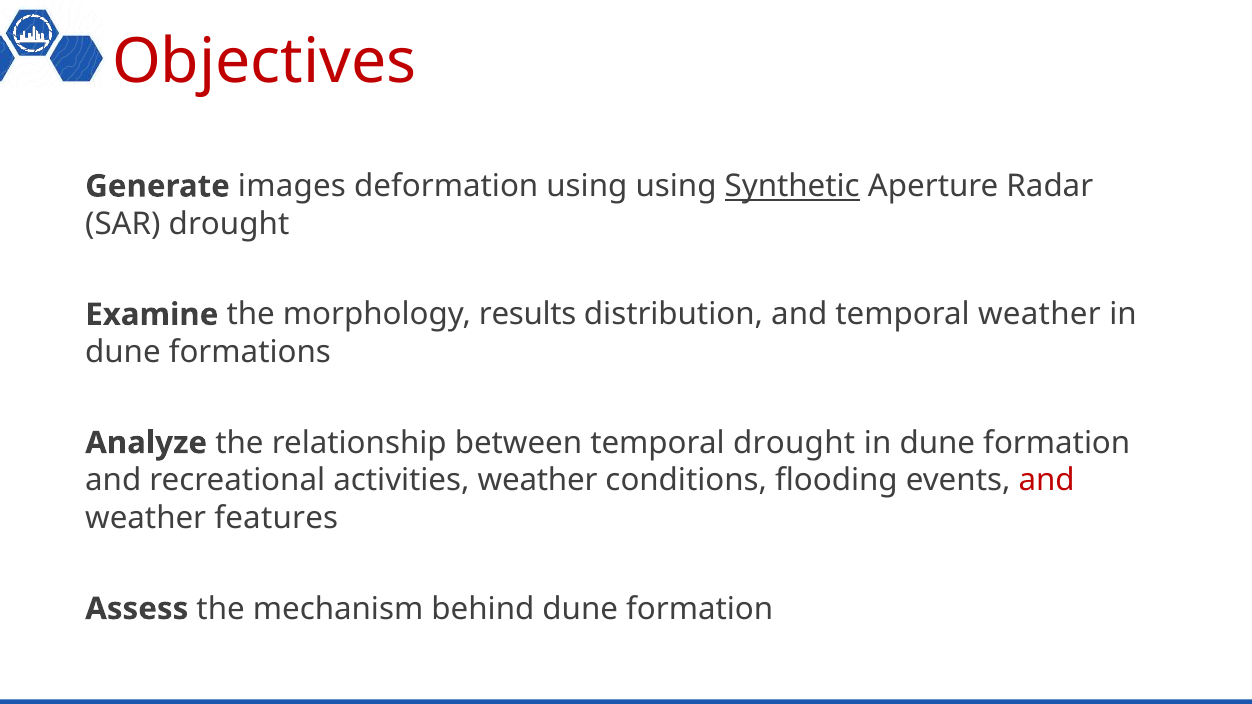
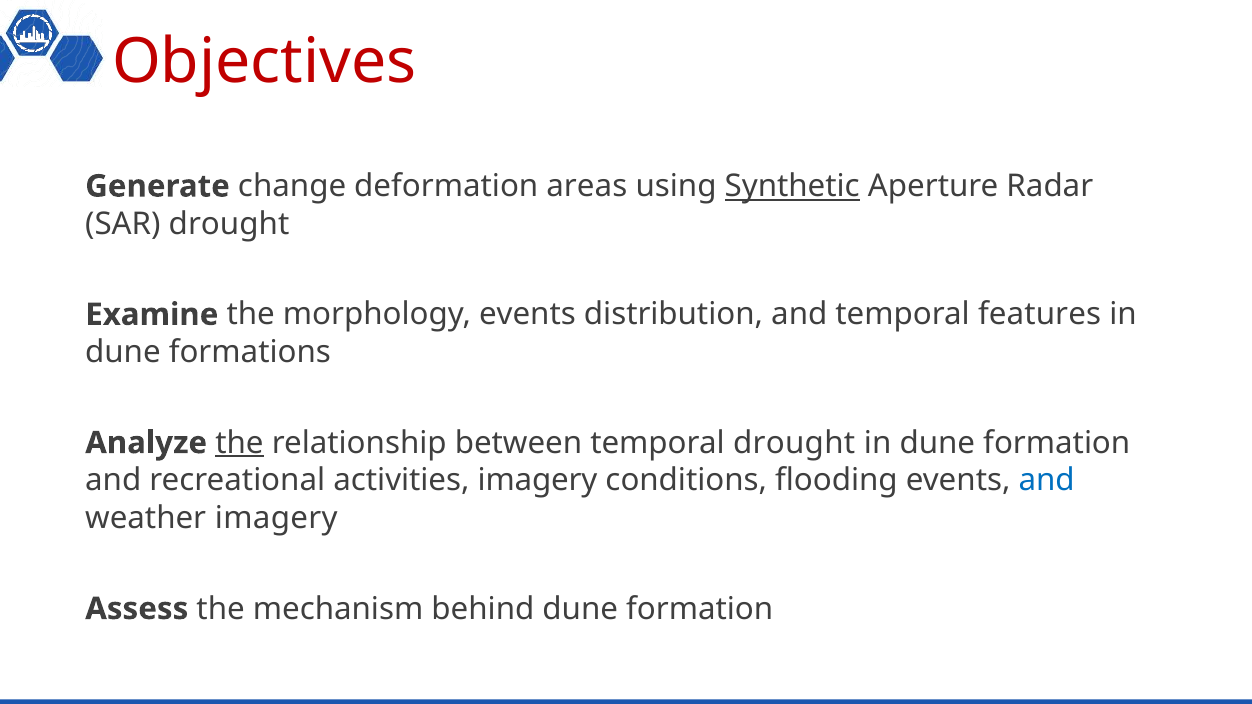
images: images -> change (292, 186)
deformation using: using -> areas (587, 186)
morphology results: results -> events (527, 315)
temporal weather: weather -> features (1040, 315)
the underline: none -> present (240, 443)
activities weather: weather -> imagery (538, 481)
and colour: red -> blue (1047, 481)
weather features: features -> imagery (276, 518)
